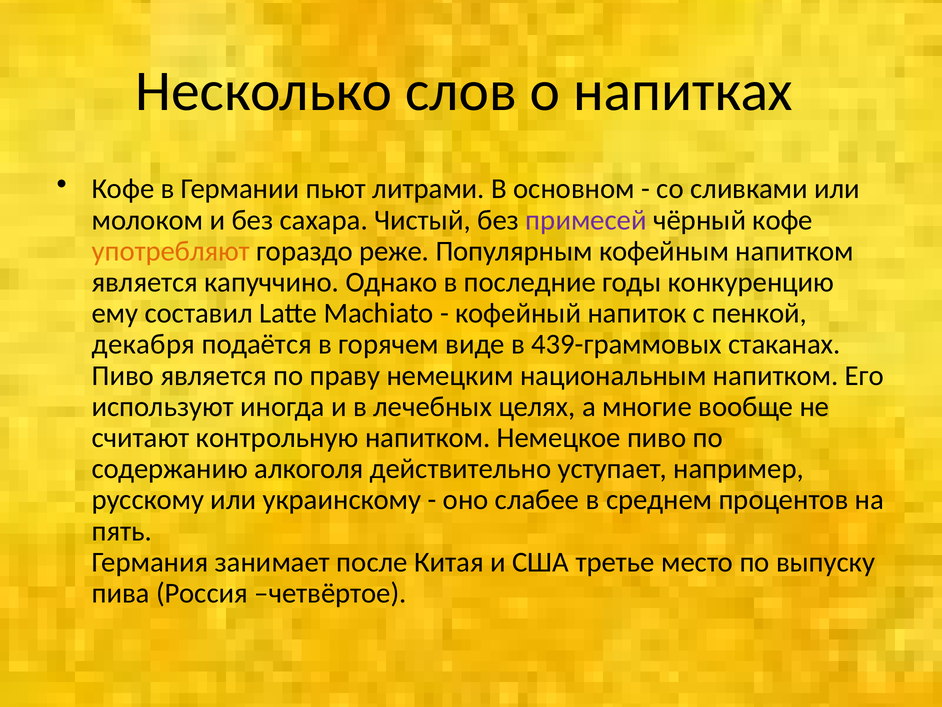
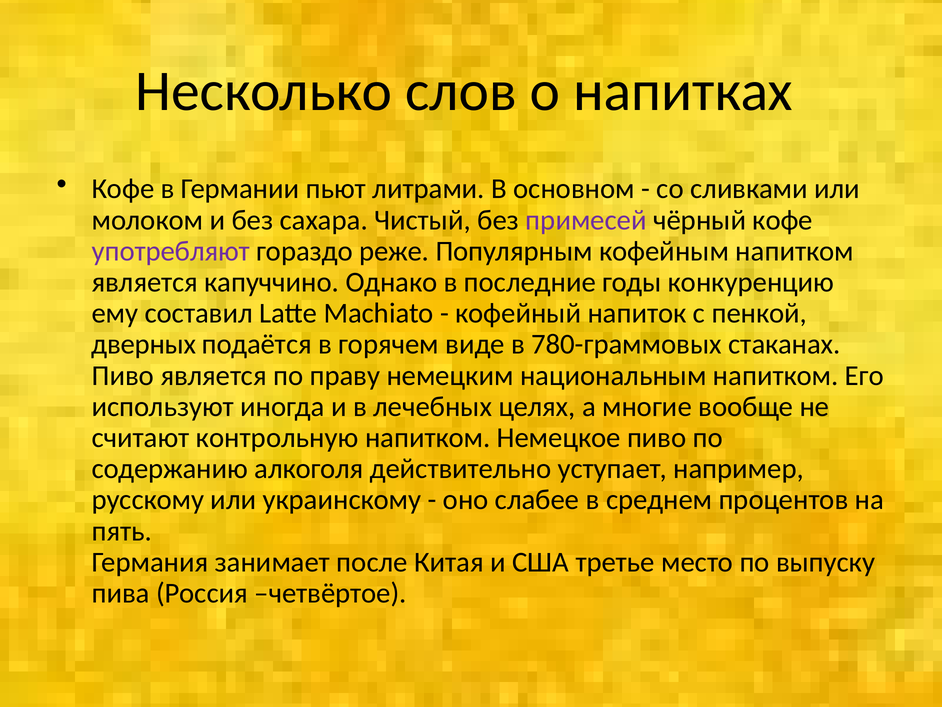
употребляют colour: orange -> purple (171, 251)
декабря: декабря -> дверных (144, 344)
439-граммовых: 439-граммовых -> 780-граммовых (627, 344)
